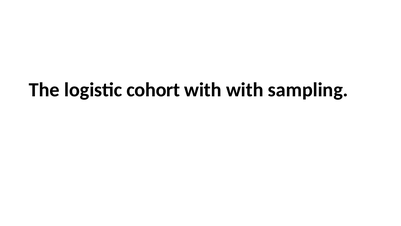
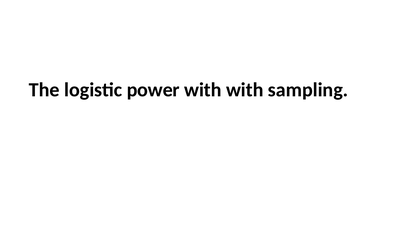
cohort: cohort -> power (153, 90)
